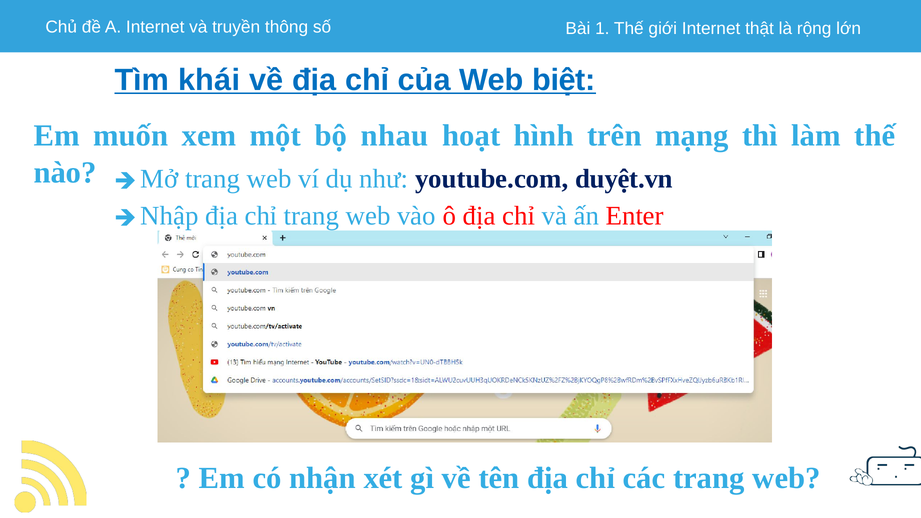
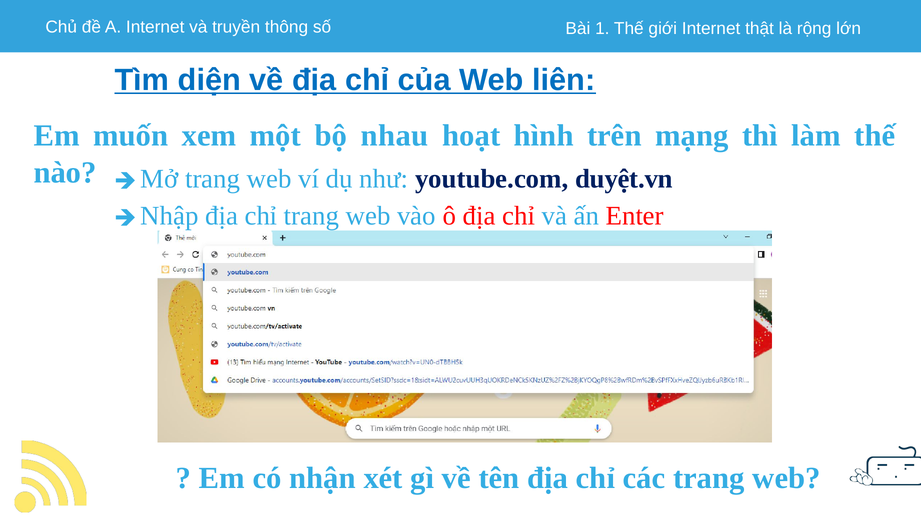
khái: khái -> diện (209, 80)
biệt: biệt -> liên (564, 80)
